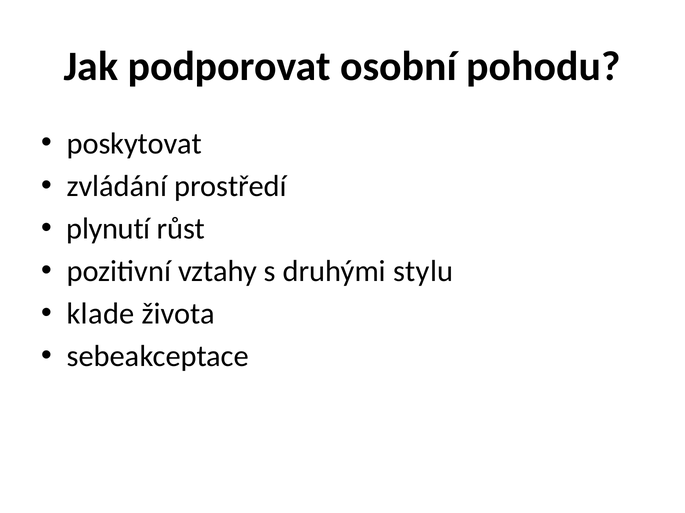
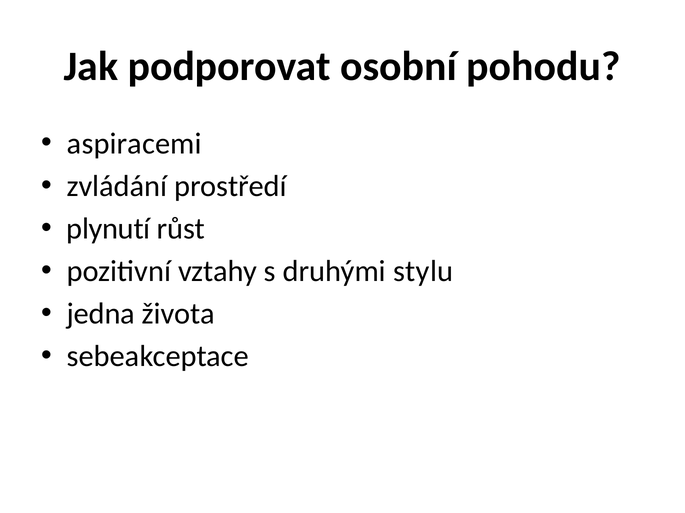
poskytovat: poskytovat -> aspiracemi (134, 144)
klade: klade -> jedna (101, 314)
